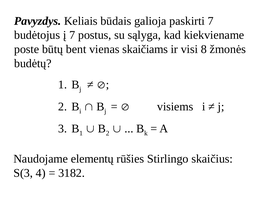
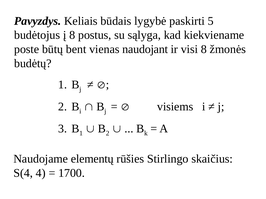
galioja: galioja -> lygybė (150, 21)
paskirti 7: 7 -> 5 (211, 21)
į 7: 7 -> 8 (72, 35)
skaičiams: skaičiams -> naudojant (145, 49)
S(3: S(3 -> S(4 (23, 173)
3182: 3182 -> 1700 (72, 173)
